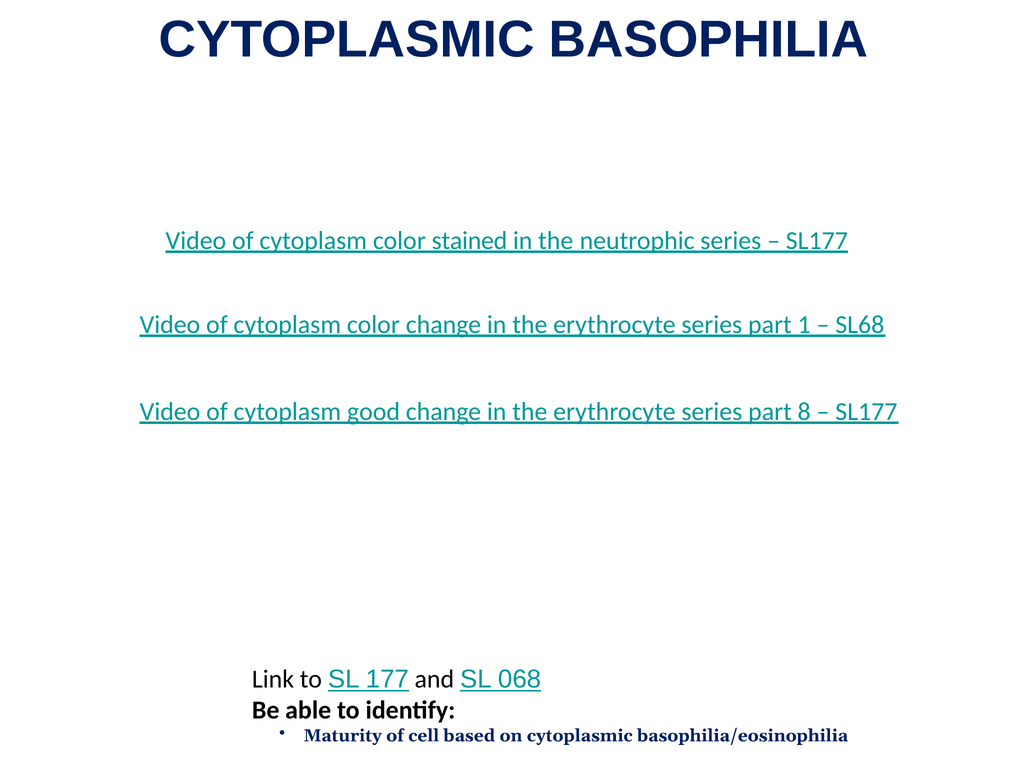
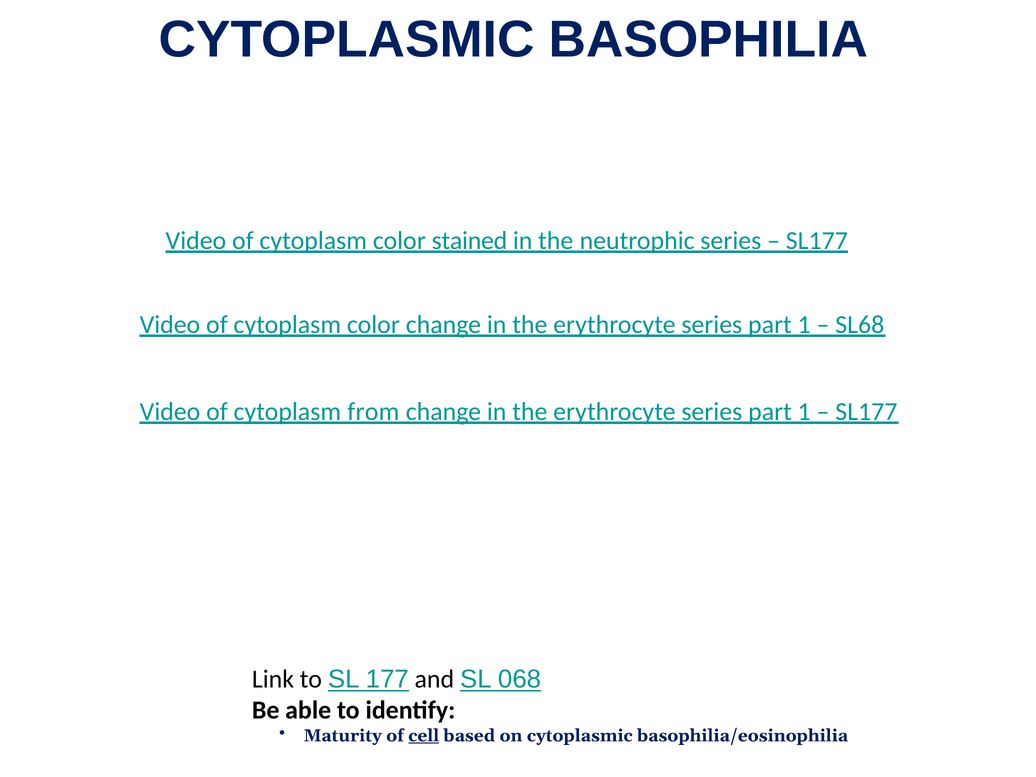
good: good -> from (373, 412)
8: 8 -> 1 (804, 412)
cell underline: none -> present (424, 736)
